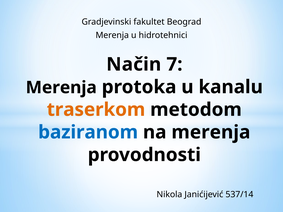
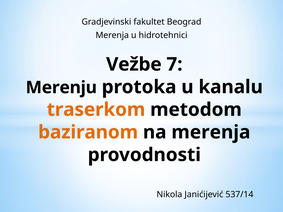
Način: Način -> Vežbe (134, 64)
Merenja: Merenja -> Merenju (61, 88)
baziranom colour: blue -> orange (88, 132)
